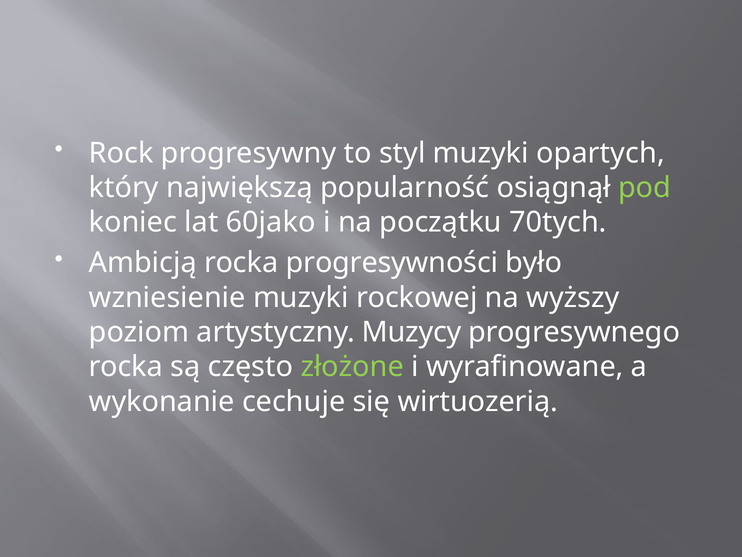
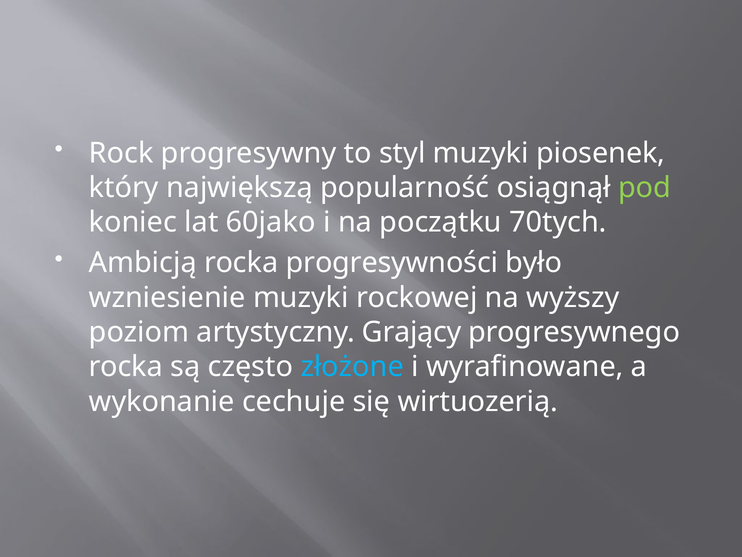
opartych: opartych -> piosenek (601, 153)
Muzycy: Muzycy -> Grający (412, 332)
złożone colour: light green -> light blue (352, 367)
